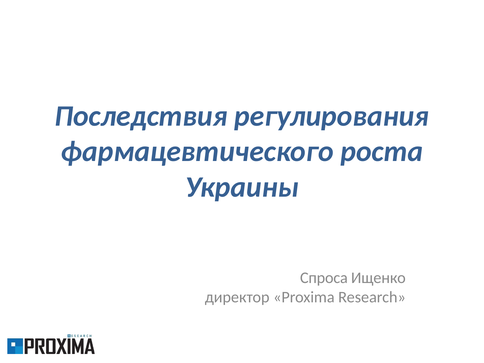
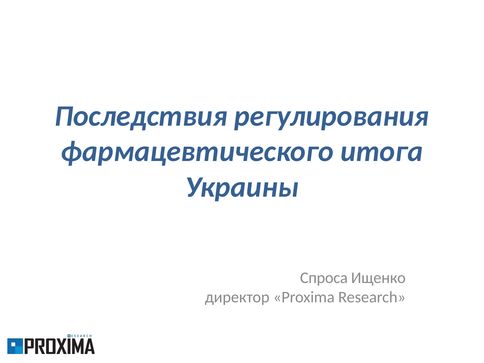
роста: роста -> итога (382, 151)
